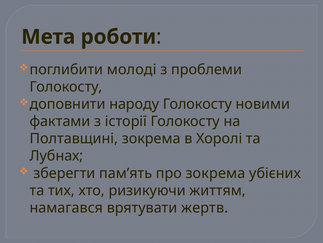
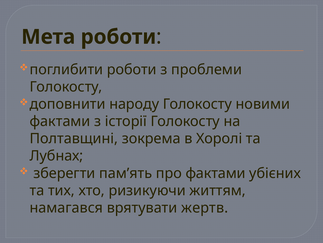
поглибити молоді: молоді -> роботи (132, 69)
про зокрема: зокрема -> фактами (216, 173)
